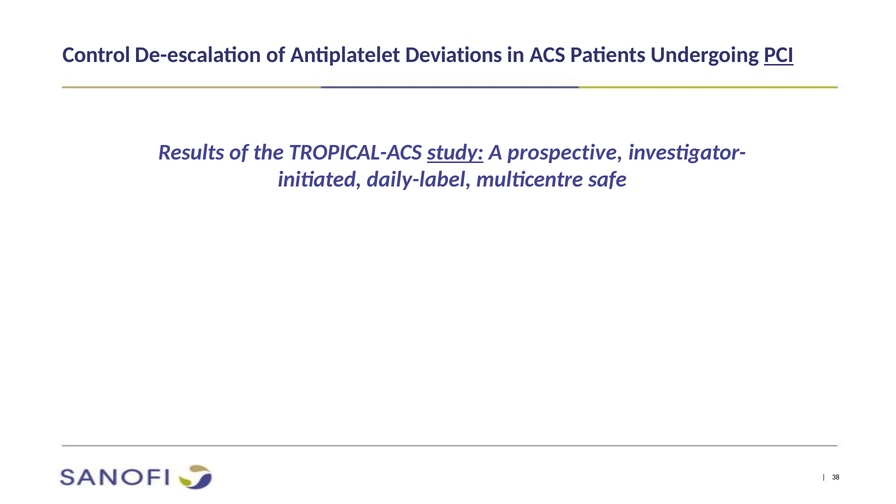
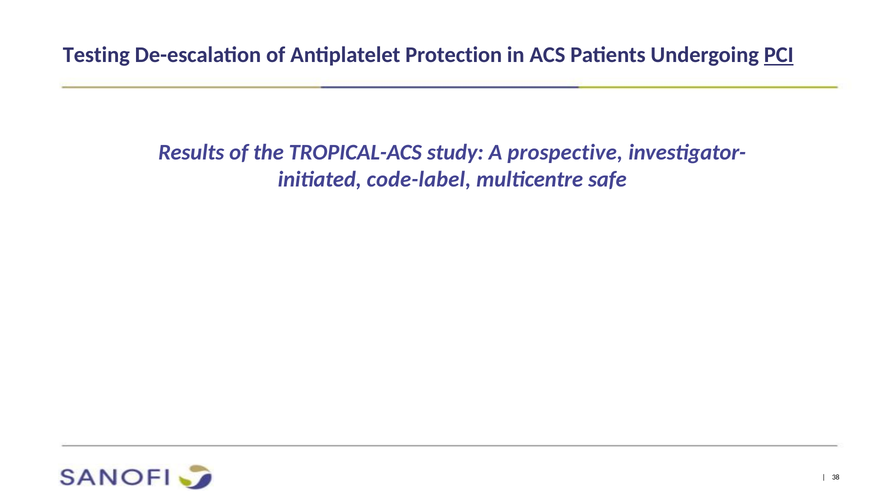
Control: Control -> Testing (96, 55)
Deviations: Deviations -> Protection (454, 55)
study underline: present -> none (455, 153)
daily-label: daily-label -> code-label (419, 179)
